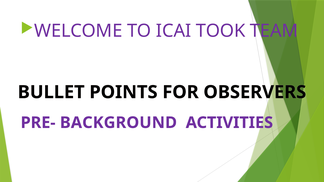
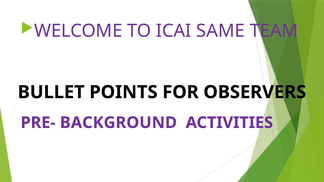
TOOK: TOOK -> SAME (220, 31)
